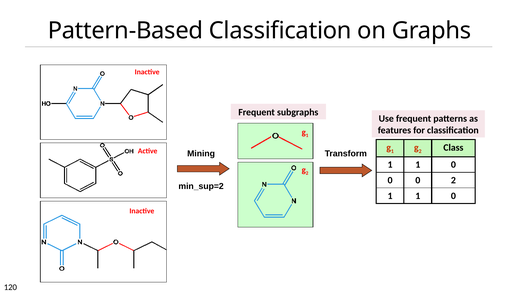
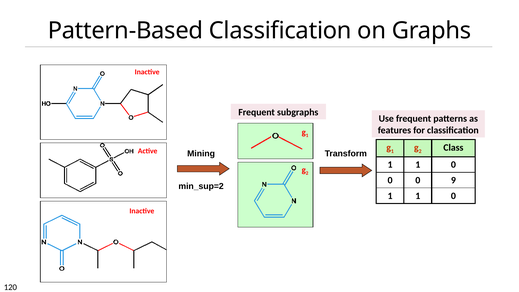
0 2: 2 -> 9 (453, 180)
